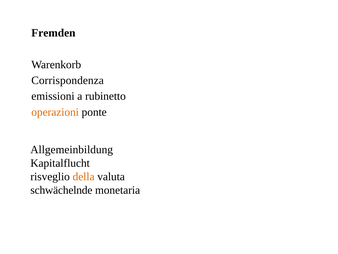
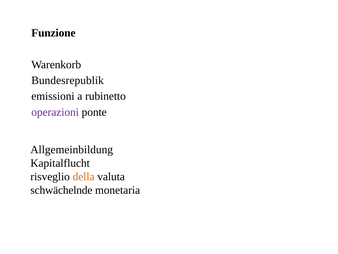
Fremden: Fremden -> Funzione (53, 33)
Corrispondenza: Corrispondenza -> Bundesrepublik (68, 80)
operazioni colour: orange -> purple (55, 112)
